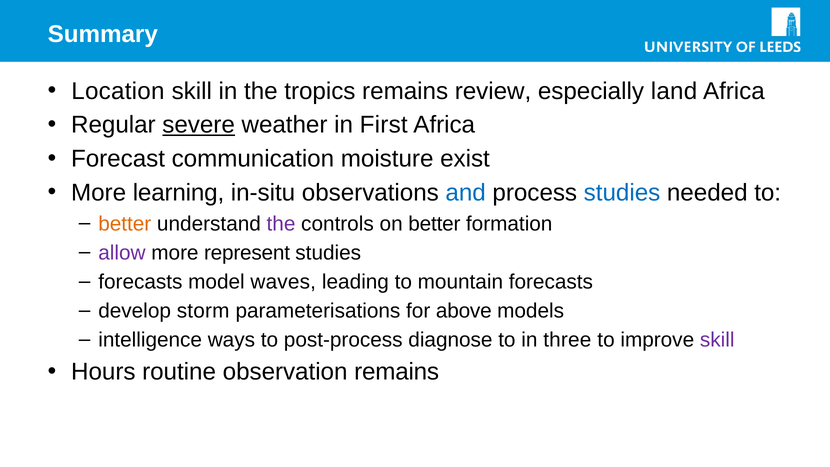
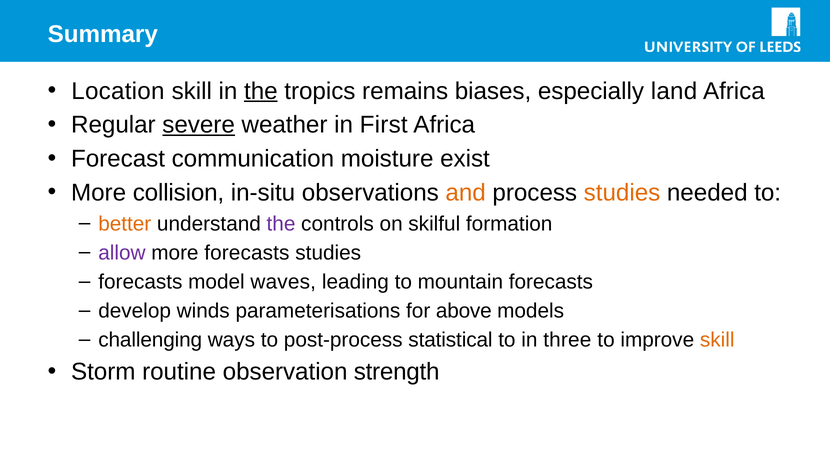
the underline: none -> present (261, 91)
review: review -> biases (493, 91)
learning: learning -> collision (178, 193)
and colour: blue -> orange (466, 193)
studies colour: blue -> orange (622, 193)
on better: better -> skilful (434, 224)
more represent: represent -> forecasts (247, 253)
storm: storm -> winds (203, 311)
intelligence: intelligence -> challenging (150, 340)
diagnose: diagnose -> statistical (450, 340)
skill colour: purple -> orange (717, 340)
Hours: Hours -> Storm (103, 372)
observation remains: remains -> strength (397, 372)
